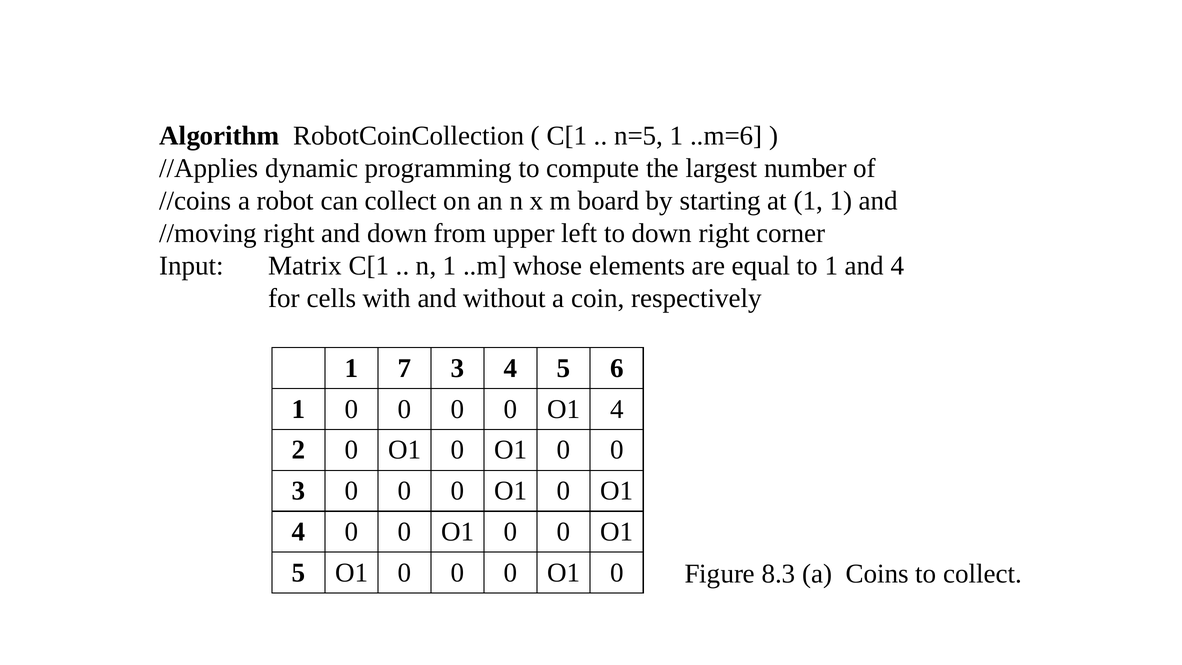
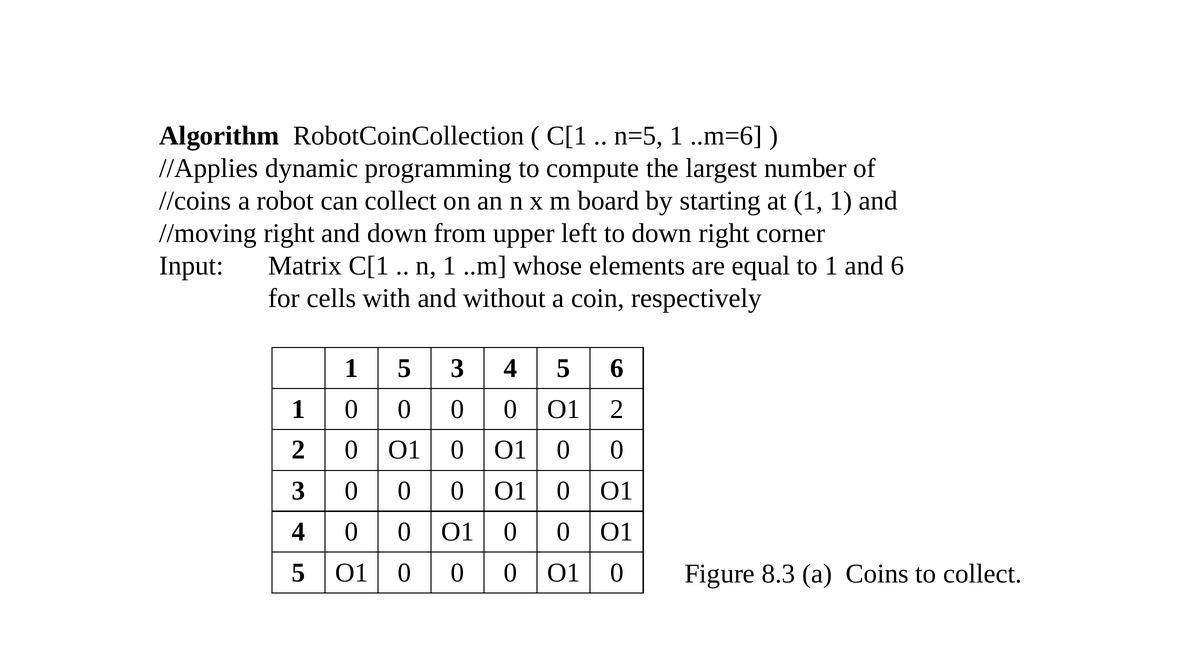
and 4: 4 -> 6 (897, 266)
1 7: 7 -> 5 (405, 368)
0 0 O1 4: 4 -> 2 (617, 409)
